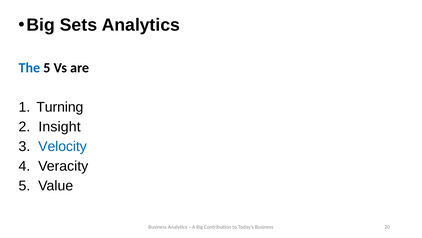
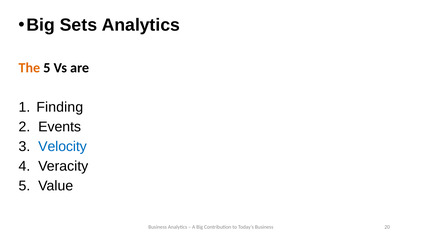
The colour: blue -> orange (29, 68)
Turning: Turning -> Finding (60, 107)
Insight: Insight -> Events (60, 126)
